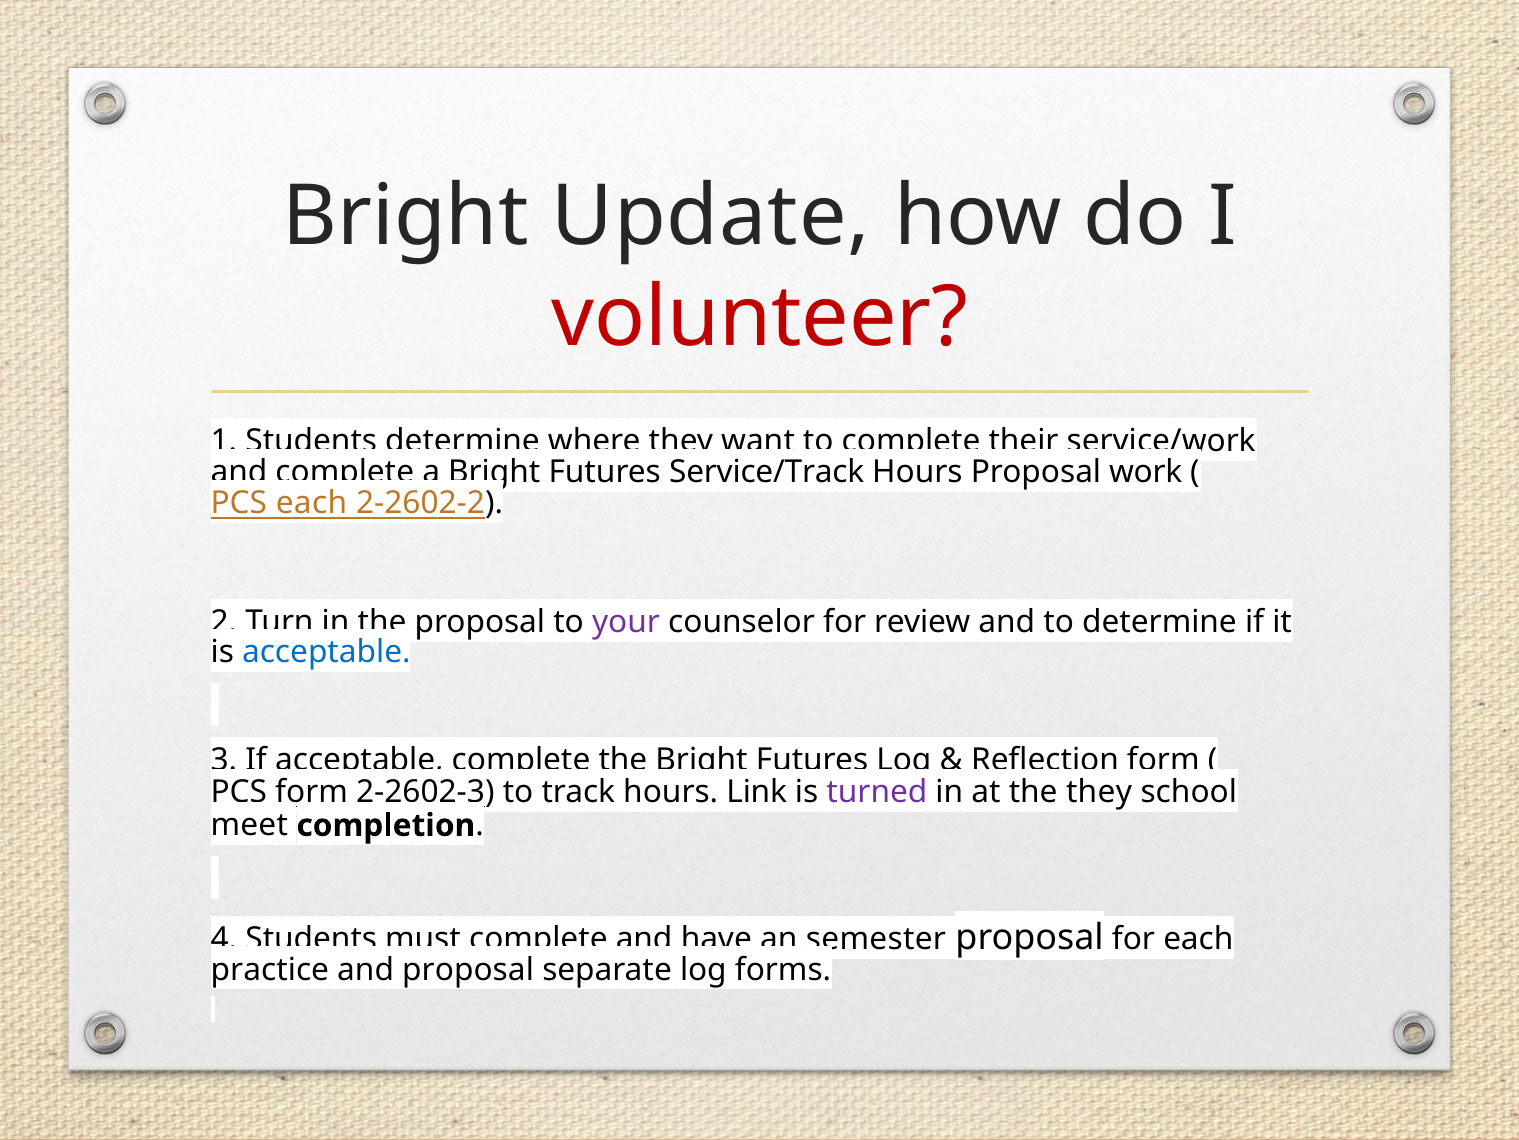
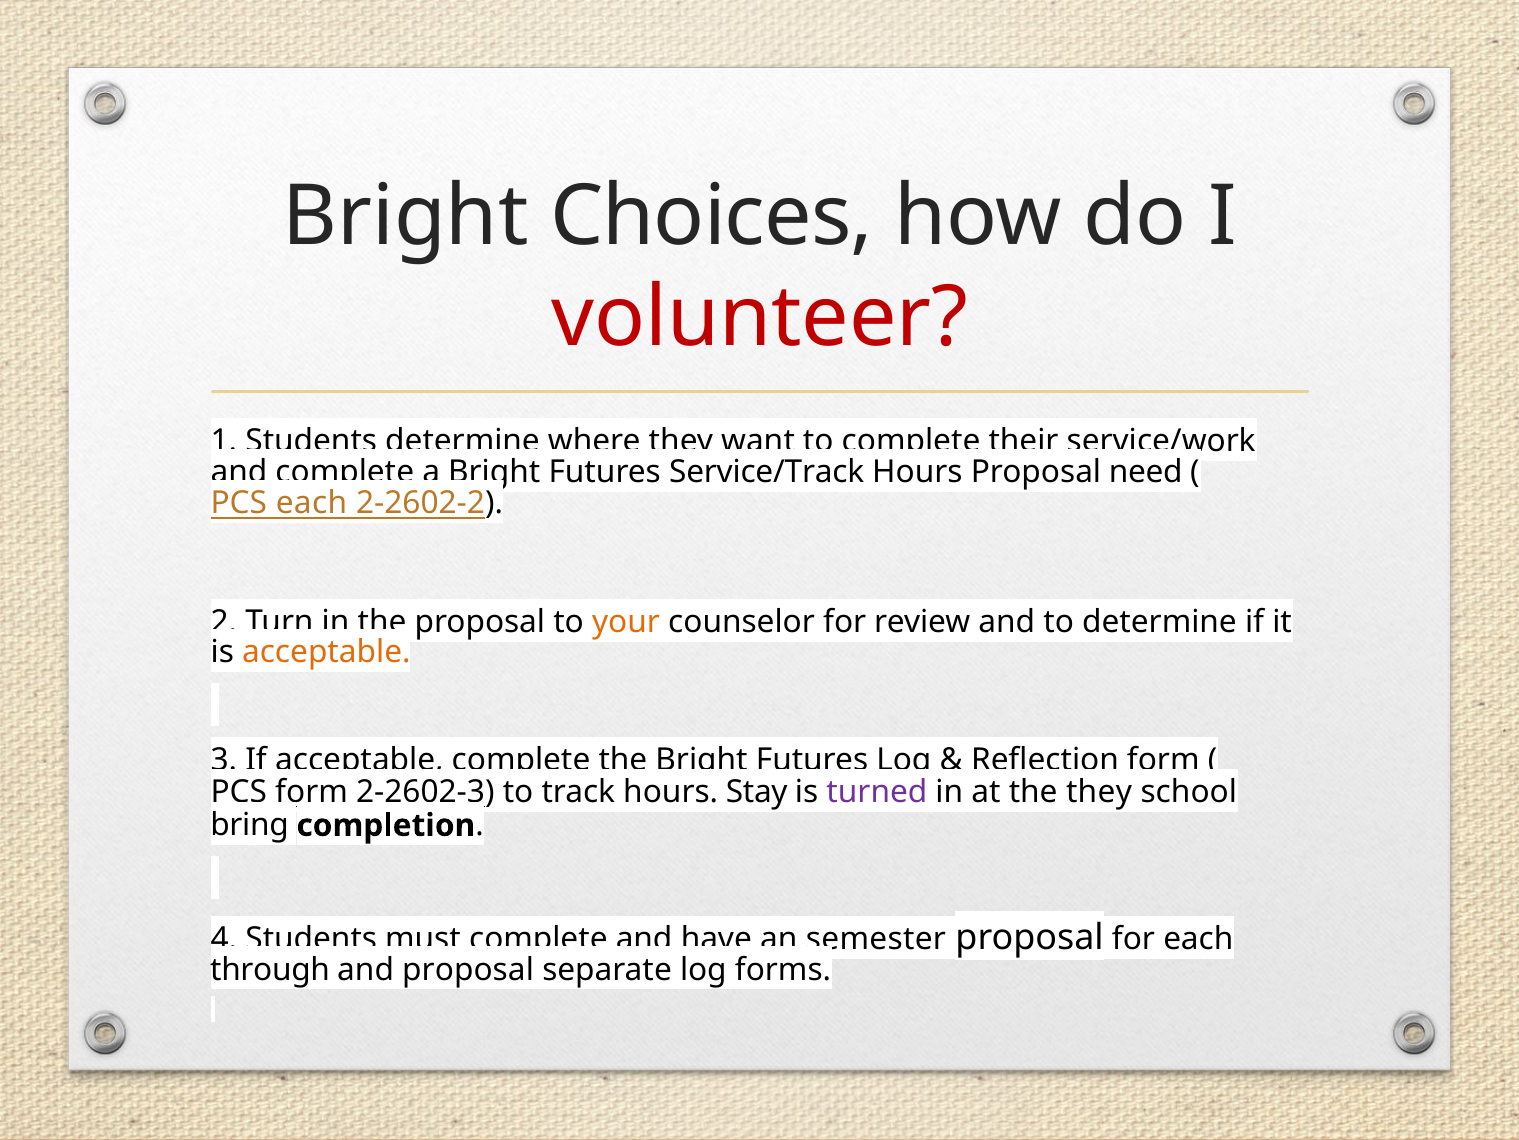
Update: Update -> Choices (712, 216)
work: work -> need (1146, 472)
your colour: purple -> orange (626, 622)
acceptable colour: blue -> orange (326, 652)
Link: Link -> Stay (757, 792)
meet: meet -> bring (250, 825)
practice: practice -> through (270, 969)
